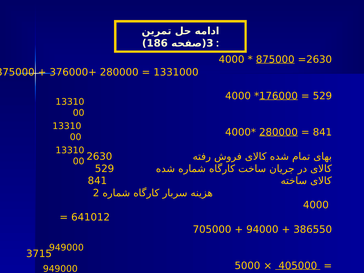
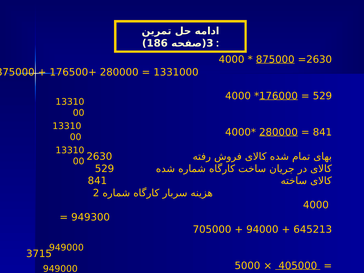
376000: 376000 -> 176500 (69, 72)
641012: 641012 -> 949300 (91, 217)
386550: 386550 -> 645213 (313, 229)
